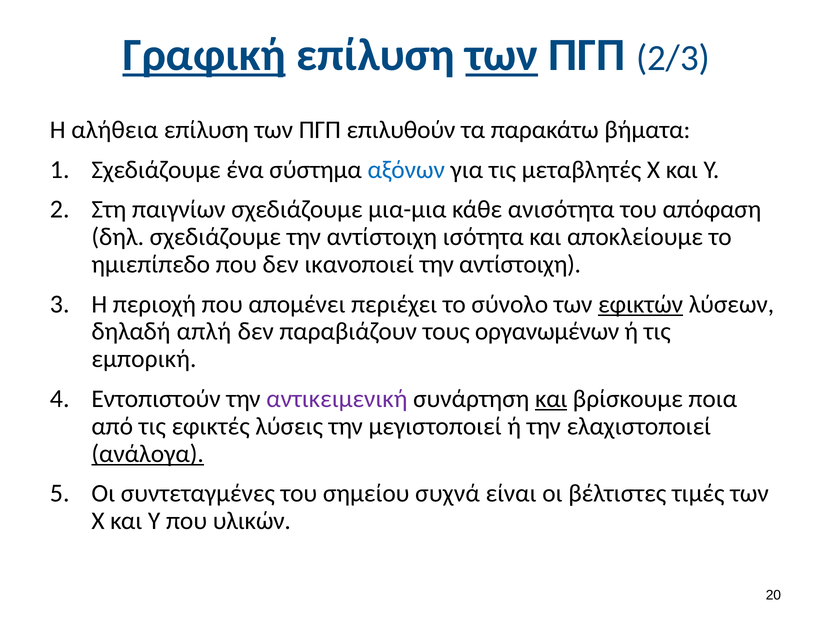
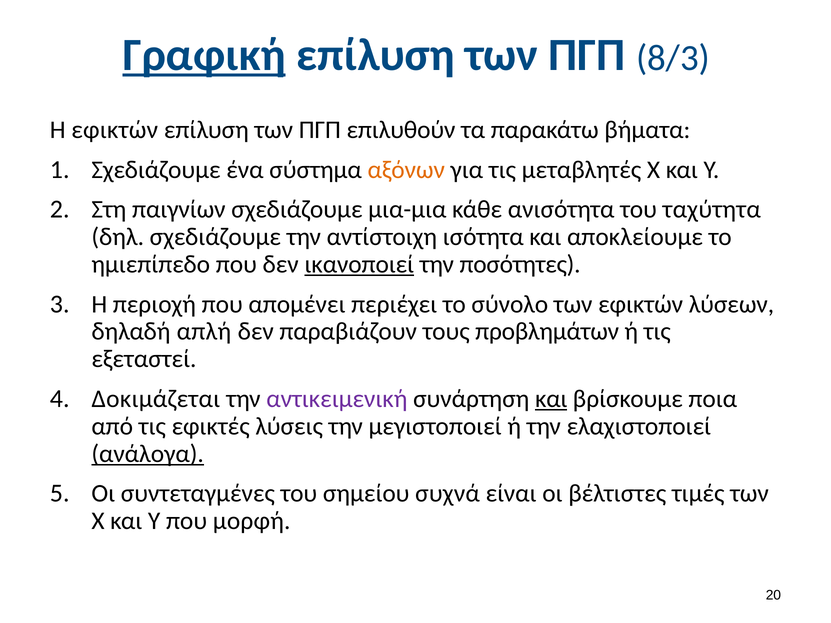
των underline: present -> none (502, 55)
2/3: 2/3 -> 8/3 (673, 58)
Η αλήθεια: αλήθεια -> εφικτών (115, 130)
αξόνων colour: blue -> orange (406, 170)
απόφαση: απόφαση -> ταχύτητα (712, 210)
ικανοποιεί underline: none -> present (359, 264)
αντίστοιχη: αντίστοιχη -> ποσότητες (520, 264)
εφικτών underline: present -> none (641, 304)
οργανωμένων: οργανωμένων -> προβλημάτων (547, 332)
εμπορική: εμπορική -> εξεταστεί (144, 359)
Εντοπιστούν: Εντοπιστούν -> Δοκιμάζεται (156, 399)
υλικών: υλικών -> μορφή (252, 521)
